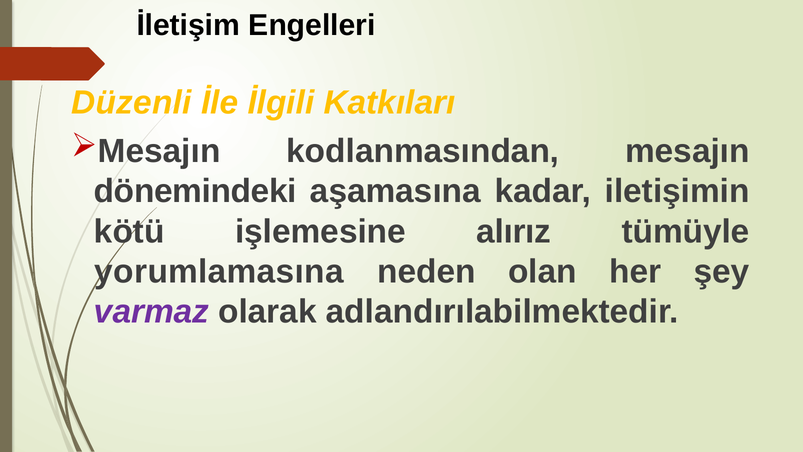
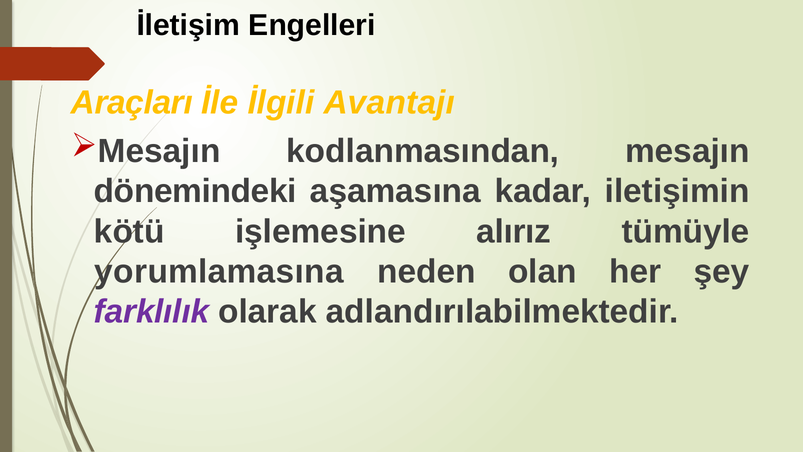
Düzenli: Düzenli -> Araçları (132, 103)
Katkıları: Katkıları -> Avantajı (389, 103)
varmaz: varmaz -> farklılık (152, 312)
